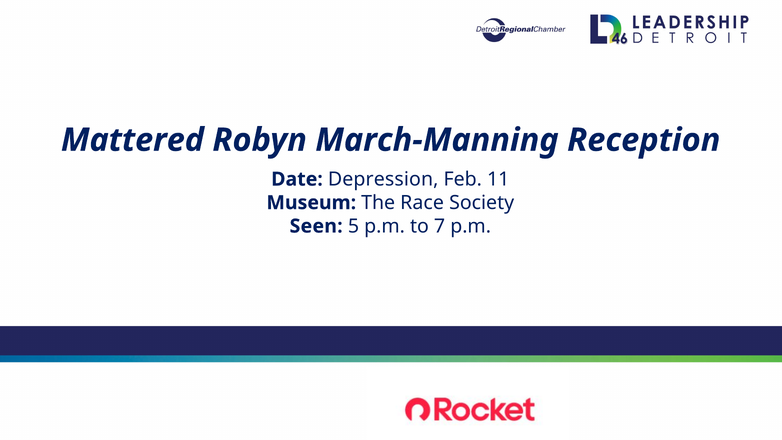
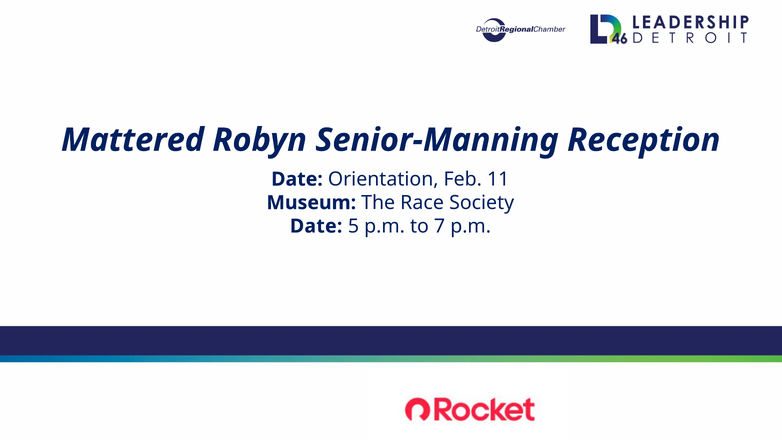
March-Manning: March-Manning -> Senior-Manning (437, 140)
Depression: Depression -> Orientation (383, 179)
Seen: Seen -> Date (316, 226)
